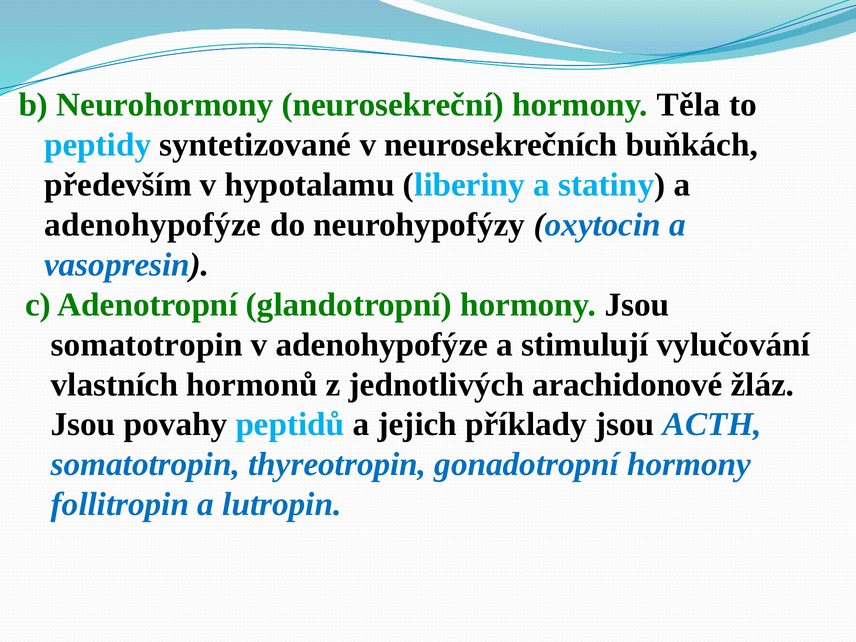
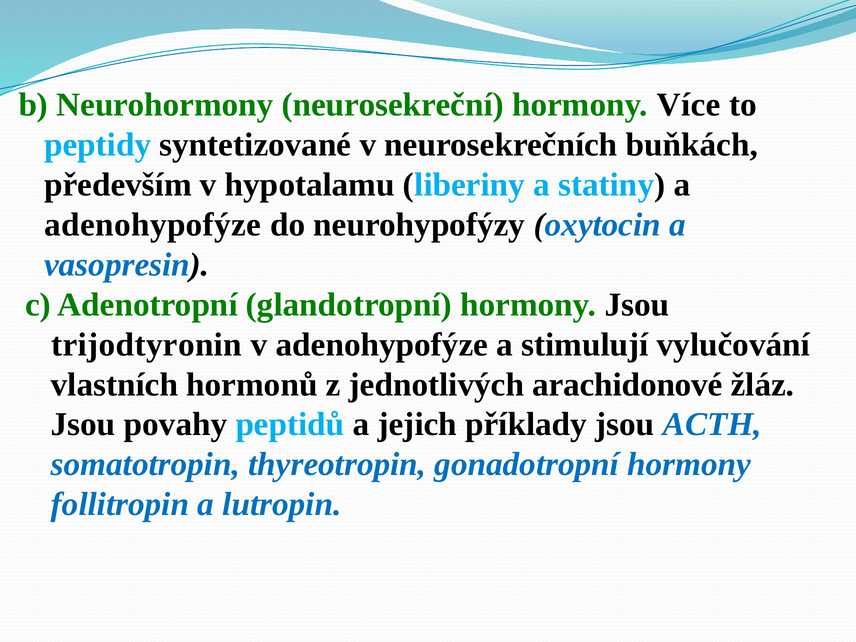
Těla: Těla -> Více (689, 105)
somatotropin: somatotropin -> trijodtyronin (147, 345)
